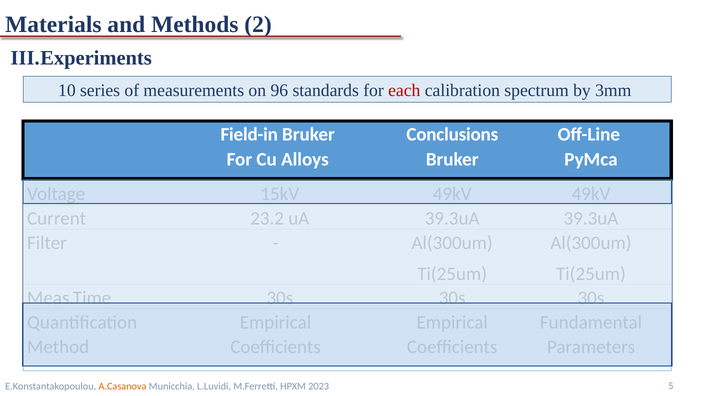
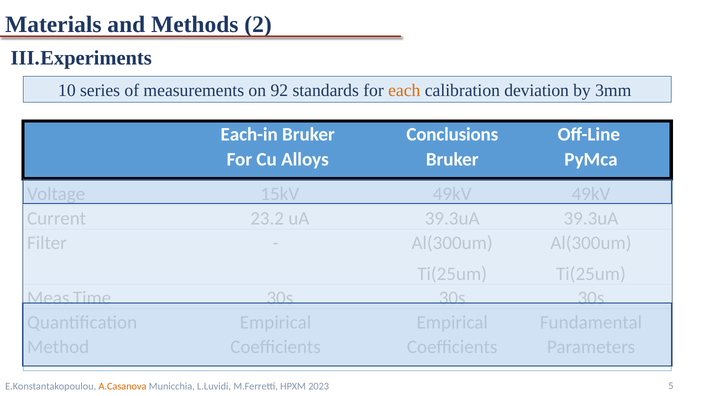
96: 96 -> 92 (279, 90)
each colour: red -> orange (404, 90)
spectrum: spectrum -> deviation (537, 90)
Field-in: Field-in -> Each-in (249, 135)
